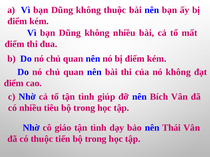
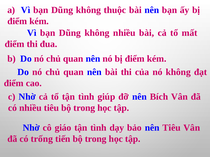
nên Thái: Thái -> Tiêu (171, 128)
có thuộc: thuộc -> trống (42, 139)
